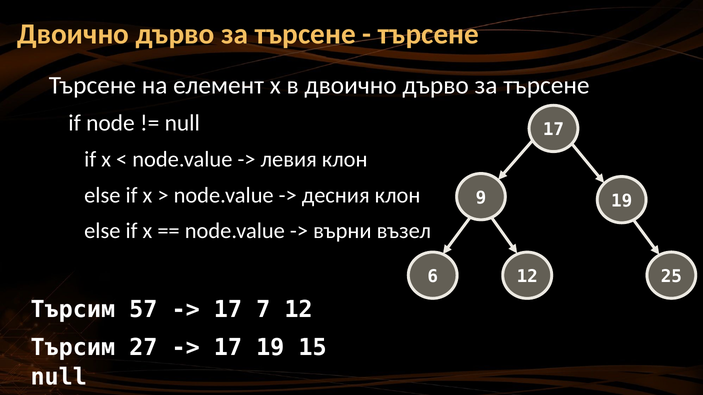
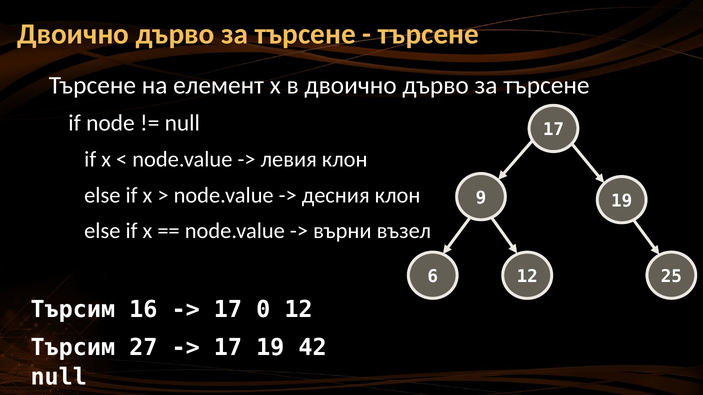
57: 57 -> 16 (143, 310)
7: 7 -> 0 (263, 310)
15: 15 -> 42 (313, 348)
